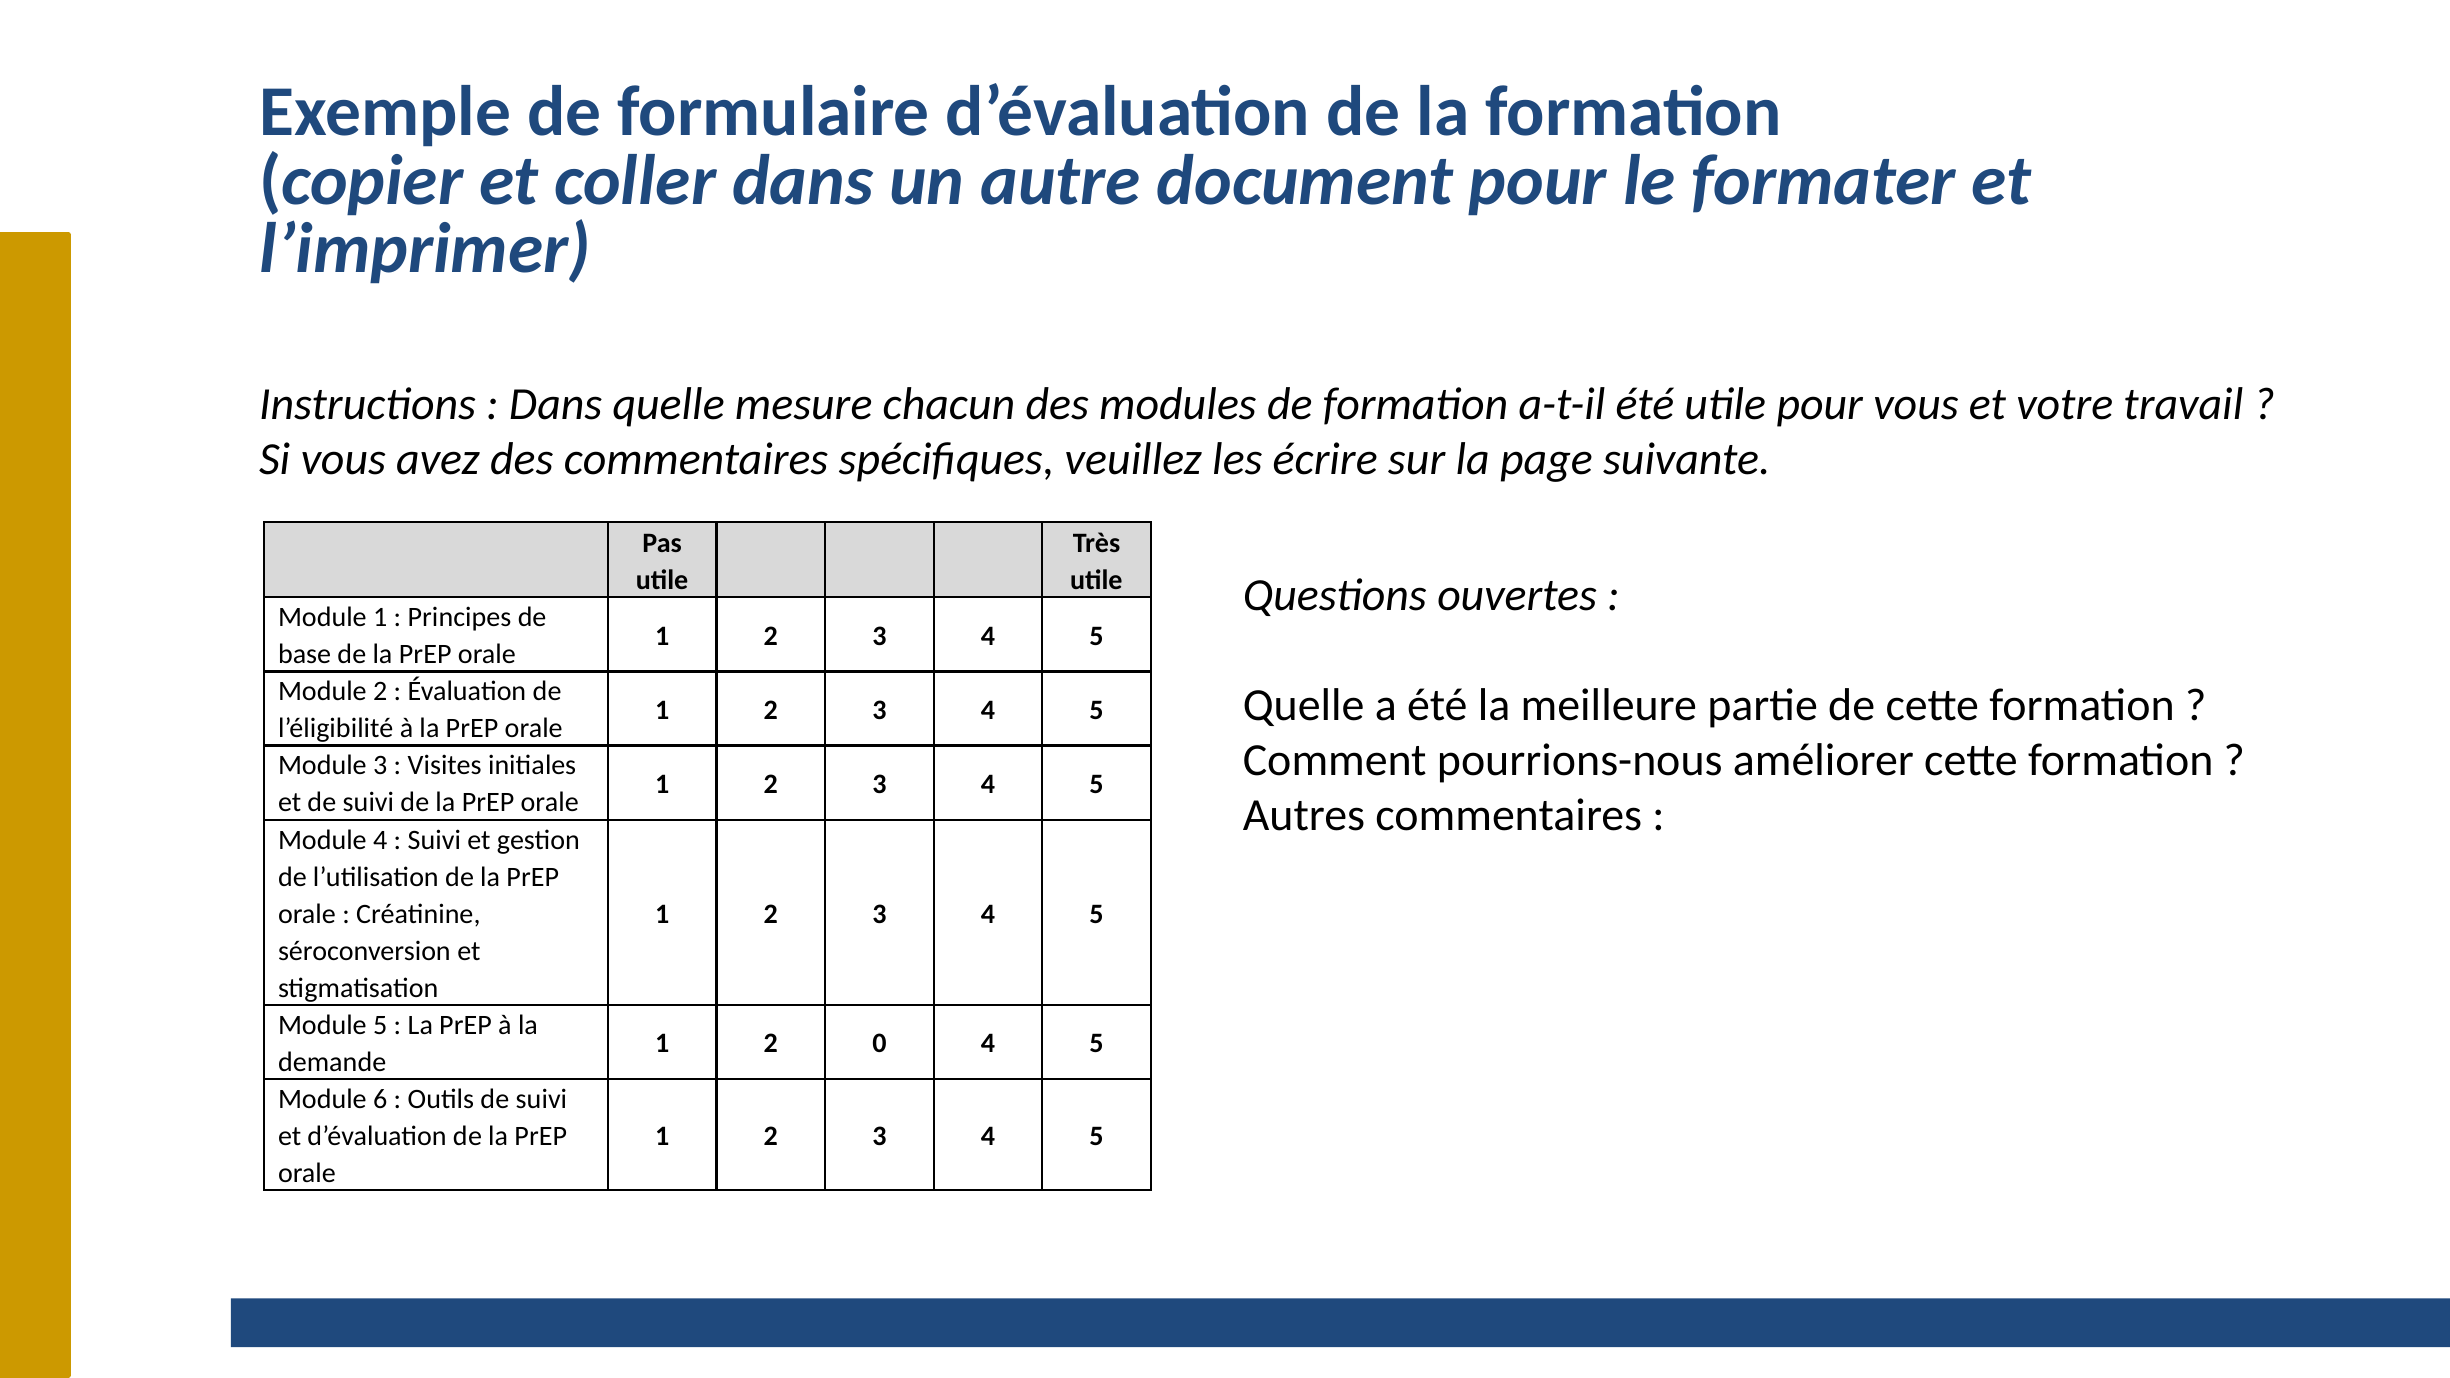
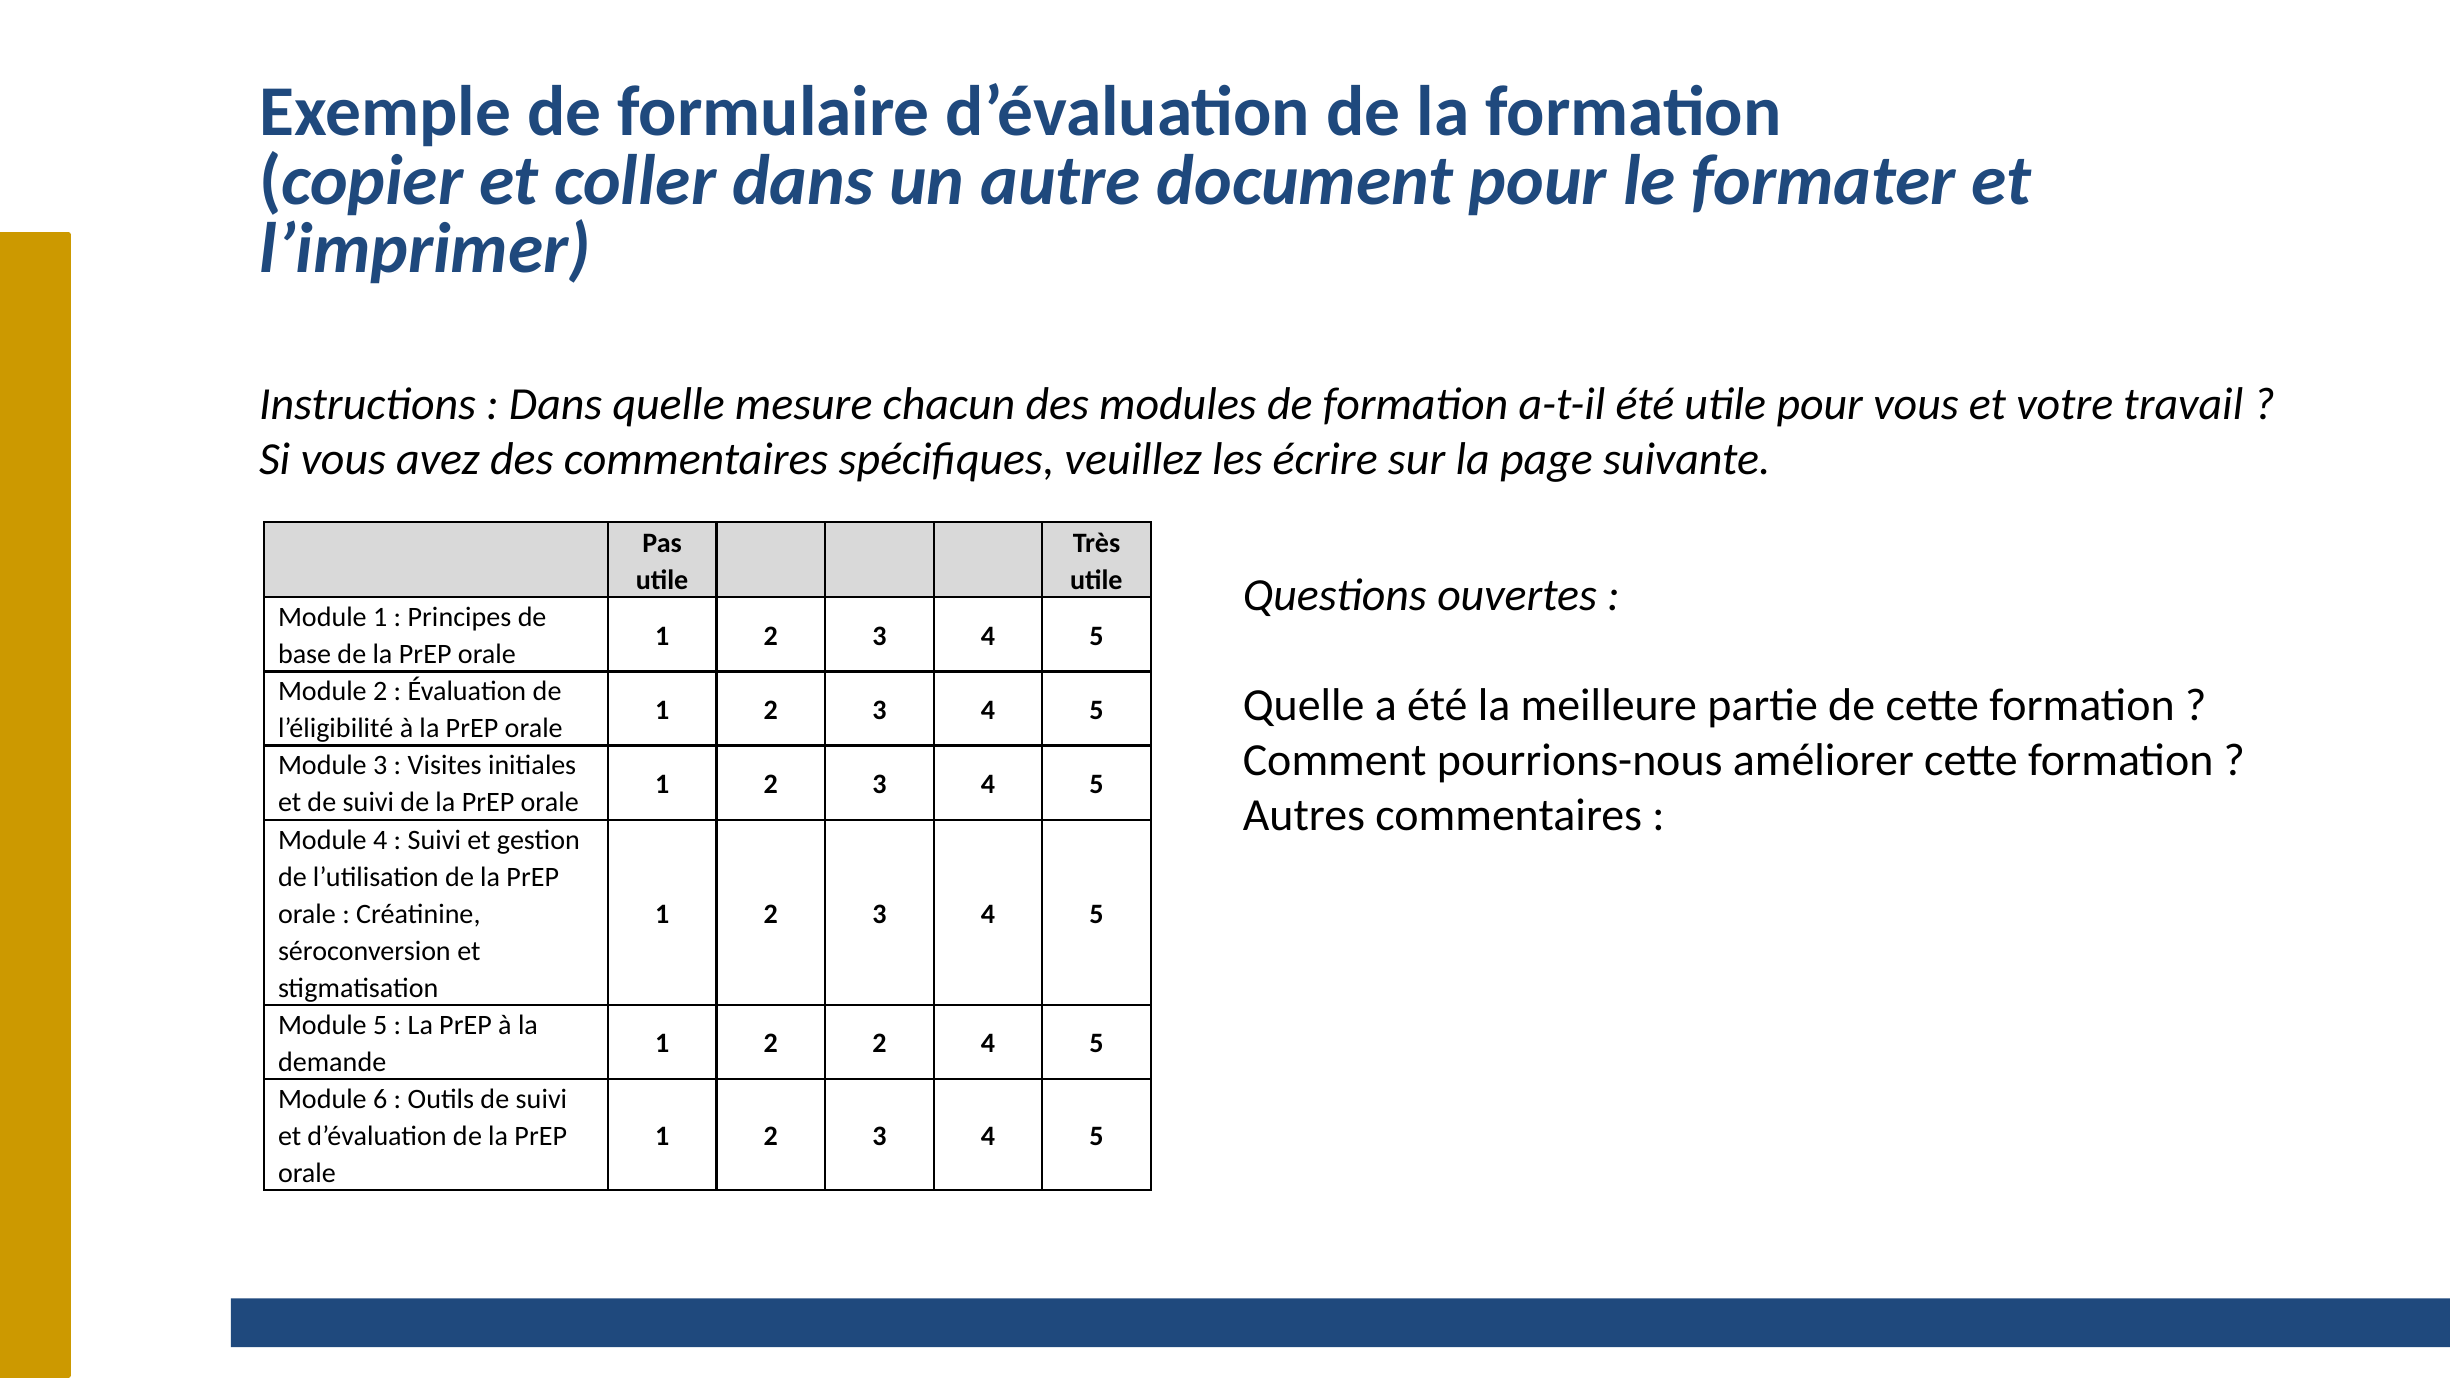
2 0: 0 -> 2 (879, 1044)
